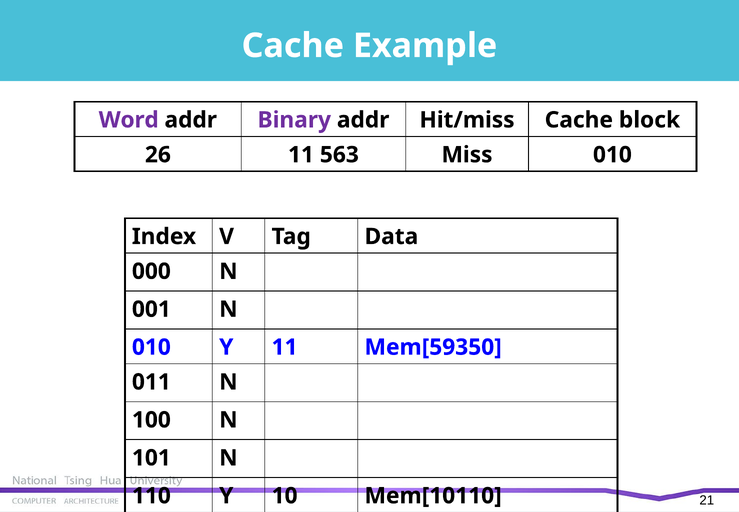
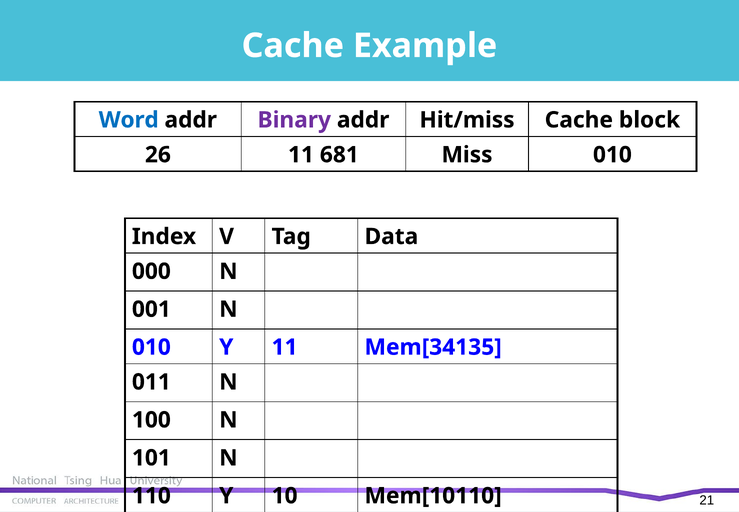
Word colour: purple -> blue (129, 120)
563: 563 -> 681 (339, 155)
Mem[59350: Mem[59350 -> Mem[34135 (433, 347)
